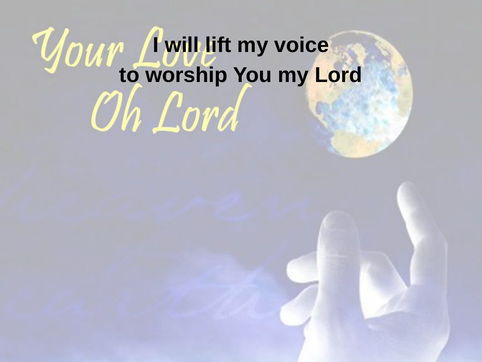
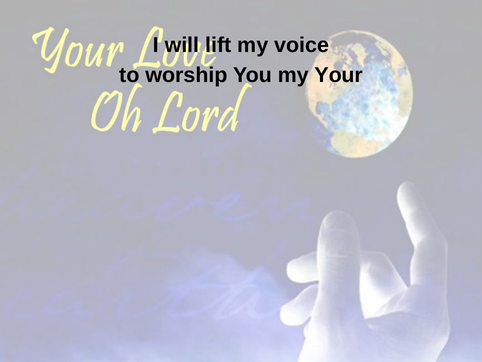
Lord: Lord -> Your (339, 75)
